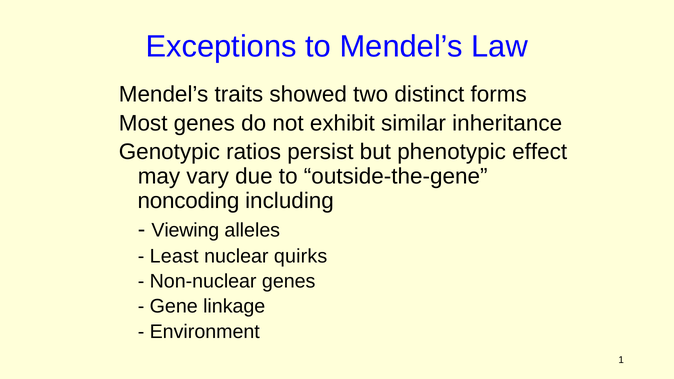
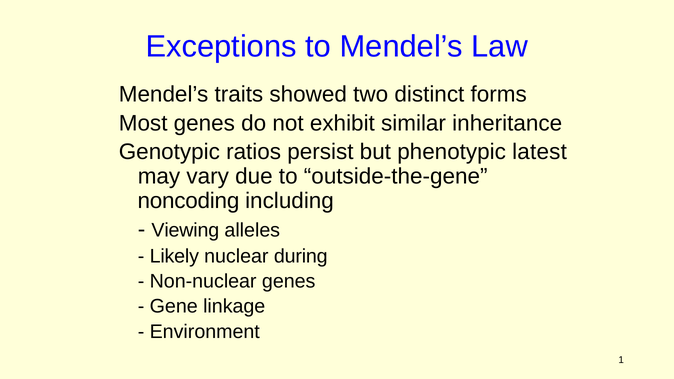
effect: effect -> latest (540, 152)
Least: Least -> Likely (174, 256)
quirks: quirks -> during (301, 256)
